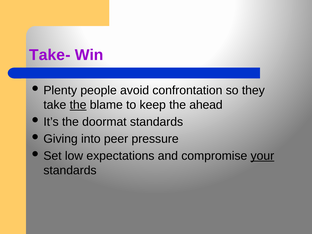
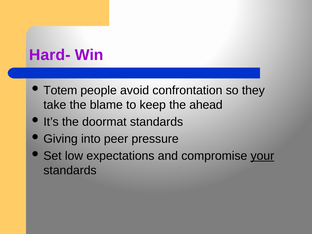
Take-: Take- -> Hard- (50, 55)
Plenty: Plenty -> Totem (60, 90)
the underline: present -> none (78, 105)
